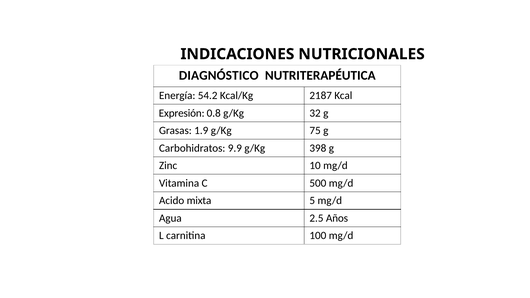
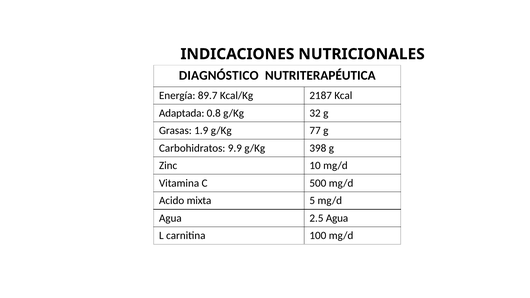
54.2: 54.2 -> 89.7 (208, 96)
Expresión: Expresión -> Adaptada (182, 113)
75: 75 -> 77 (315, 131)
2.5 Años: Años -> Agua (337, 218)
